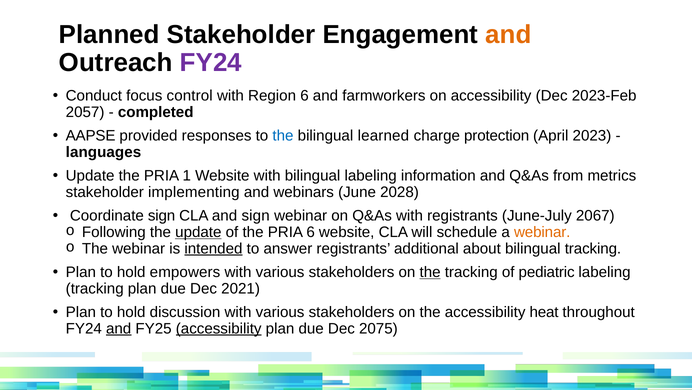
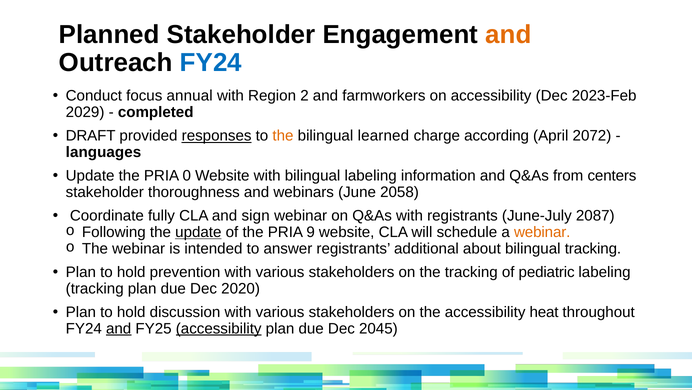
FY24 colour: purple -> blue (211, 63)
control: control -> annual (190, 96)
Region 6: 6 -> 2 (304, 96)
2057: 2057 -> 2029 (85, 112)
AAPSE: AAPSE -> DRAFT (91, 136)
responses underline: none -> present (217, 136)
the colour: blue -> orange (283, 136)
protection: protection -> according (497, 136)
2023: 2023 -> 2072 (592, 136)
1: 1 -> 0 (187, 176)
metrics: metrics -> centers (612, 176)
implementing: implementing -> thoroughness (194, 192)
2028: 2028 -> 2058 (400, 192)
Coordinate sign: sign -> fully (161, 215)
2067: 2067 -> 2087 (595, 215)
PRIA 6: 6 -> 9 (311, 232)
intended underline: present -> none (213, 248)
empowers: empowers -> prevention (185, 272)
the underline: present -> none (430, 272)
2021: 2021 -> 2020 (241, 288)
2075: 2075 -> 2045 (378, 328)
